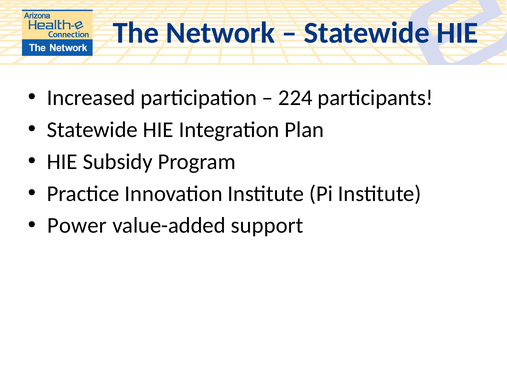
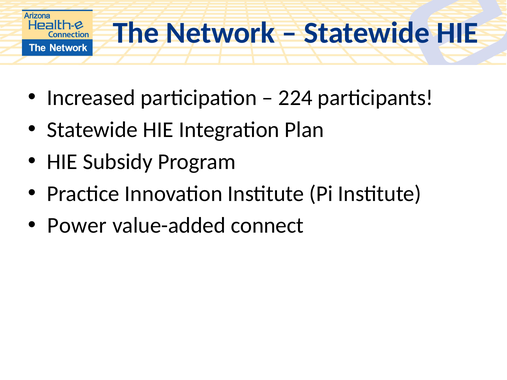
support: support -> connect (267, 226)
